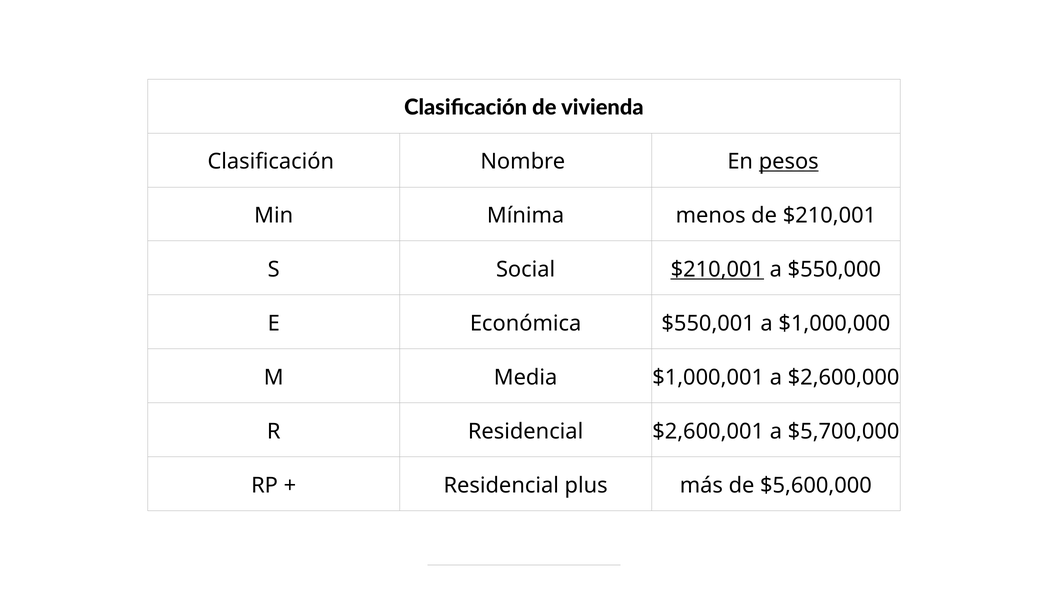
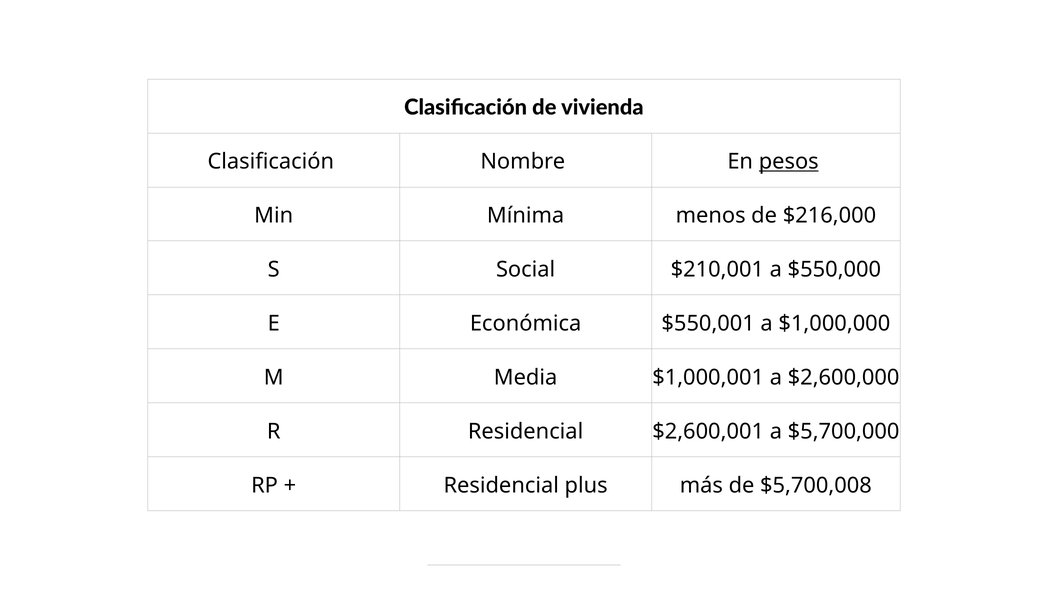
de $210,001: $210,001 -> $216,000 (829, 215)
$210,001 underline: present -> none (717, 269)
$5,600,000: $5,600,000 -> $5,700,008 (816, 485)
